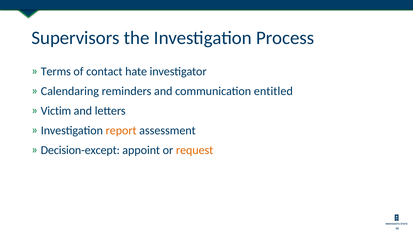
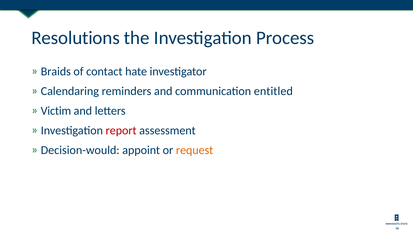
Supervisors: Supervisors -> Resolutions (76, 38)
Terms: Terms -> Braids (56, 71)
report colour: orange -> red (121, 130)
Decision-except: Decision-except -> Decision-would (80, 150)
